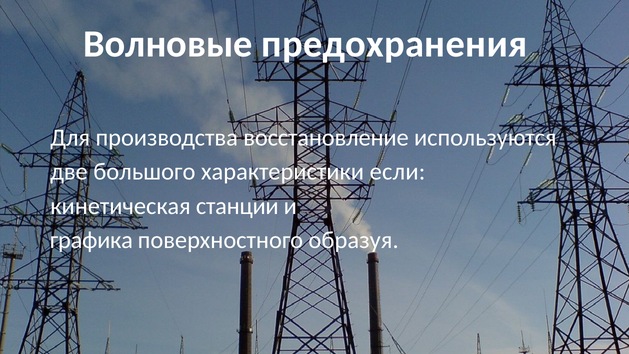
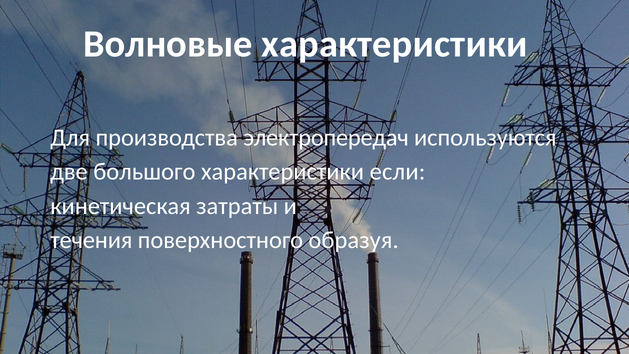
Волновые предохранения: предохранения -> характеристики (395, 44)
восстановление: восстановление -> электропередач (326, 137)
станции: станции -> затраты (237, 206)
графика: графика -> течения (91, 240)
